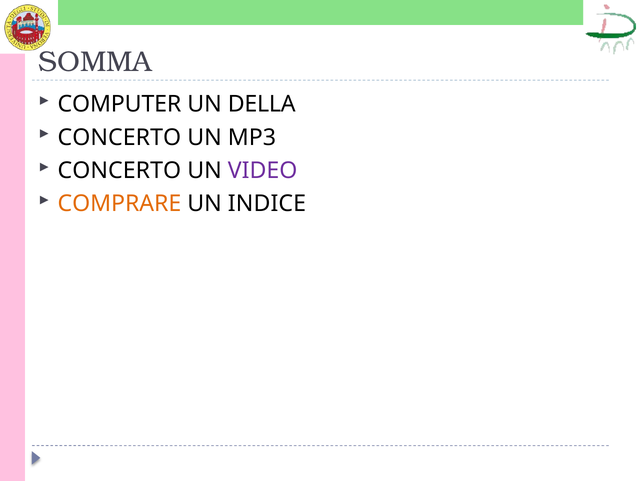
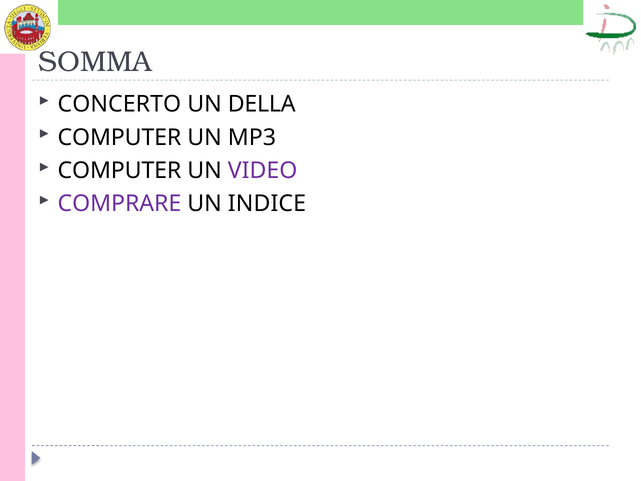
COMPUTER: COMPUTER -> CONCERTO (119, 104)
CONCERTO: CONCERTO -> COMPUTER (119, 137)
CONCERTO: CONCERTO -> COMPUTER (119, 170)
COMPRARE colour: orange -> purple (119, 204)
